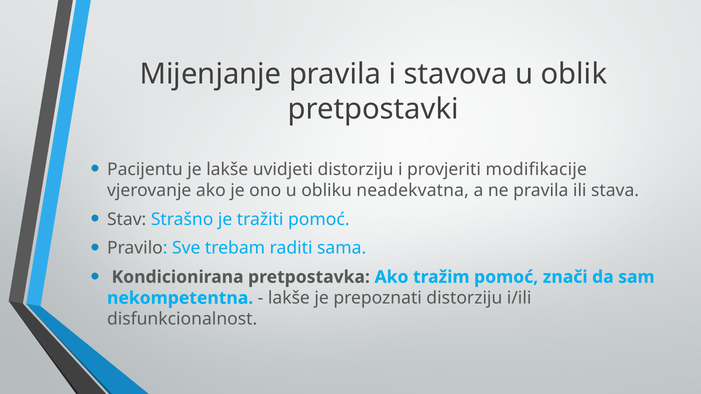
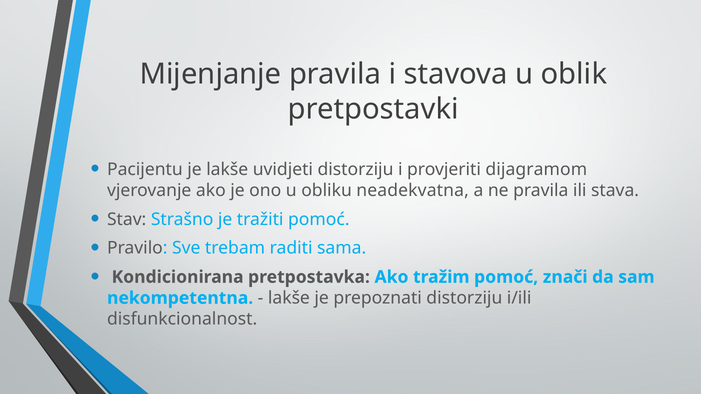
modifikacije: modifikacije -> dijagramom (536, 169)
